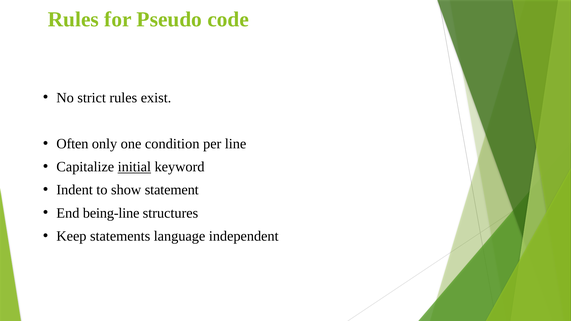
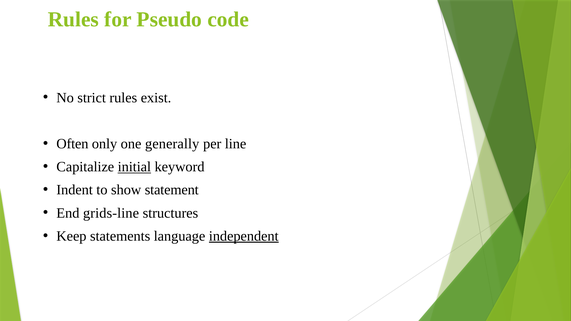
condition: condition -> generally (172, 144)
being-line: being-line -> grids-line (111, 213)
independent underline: none -> present (244, 236)
